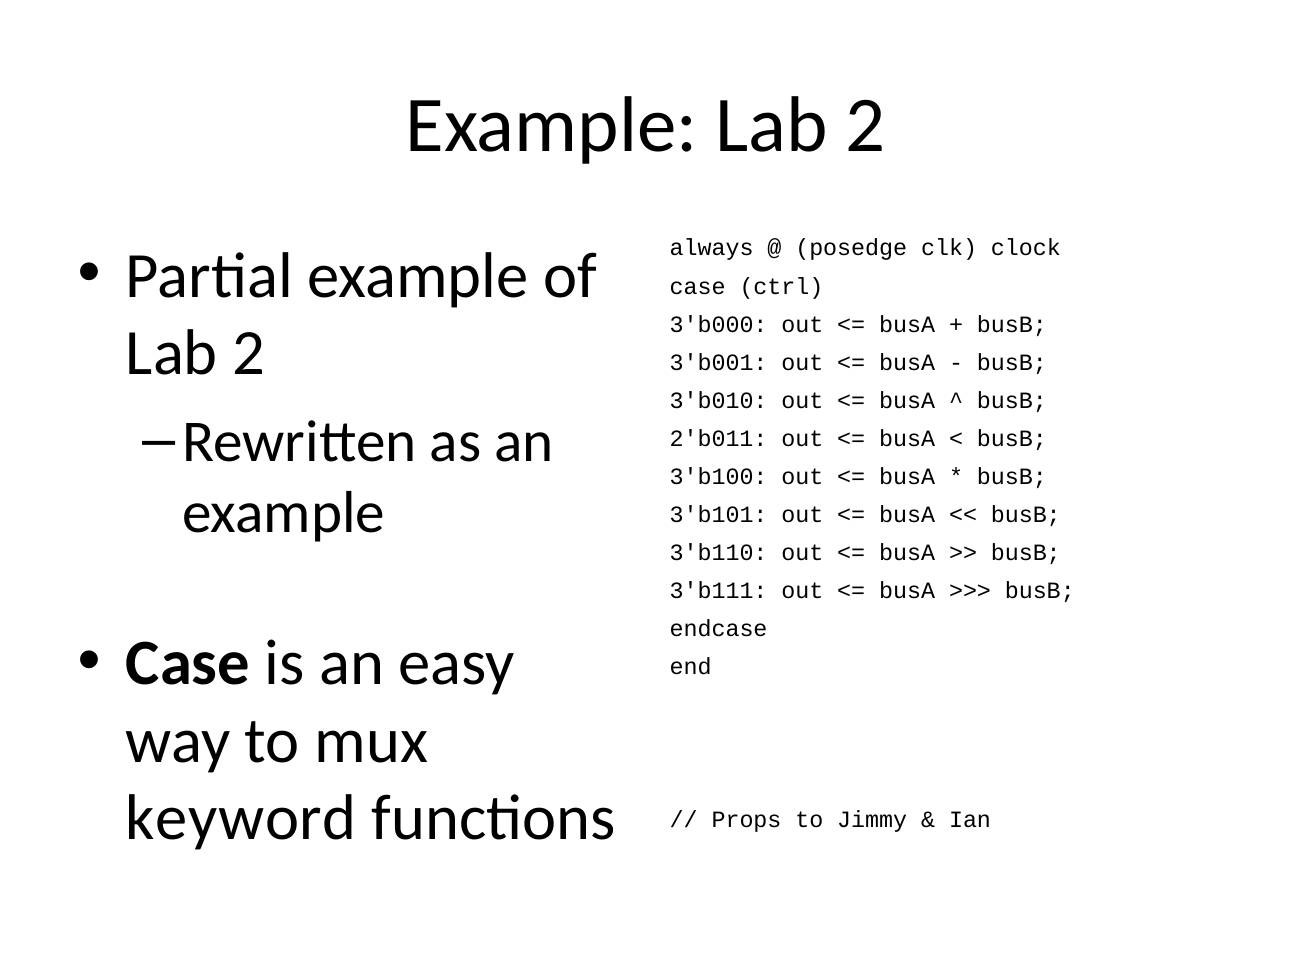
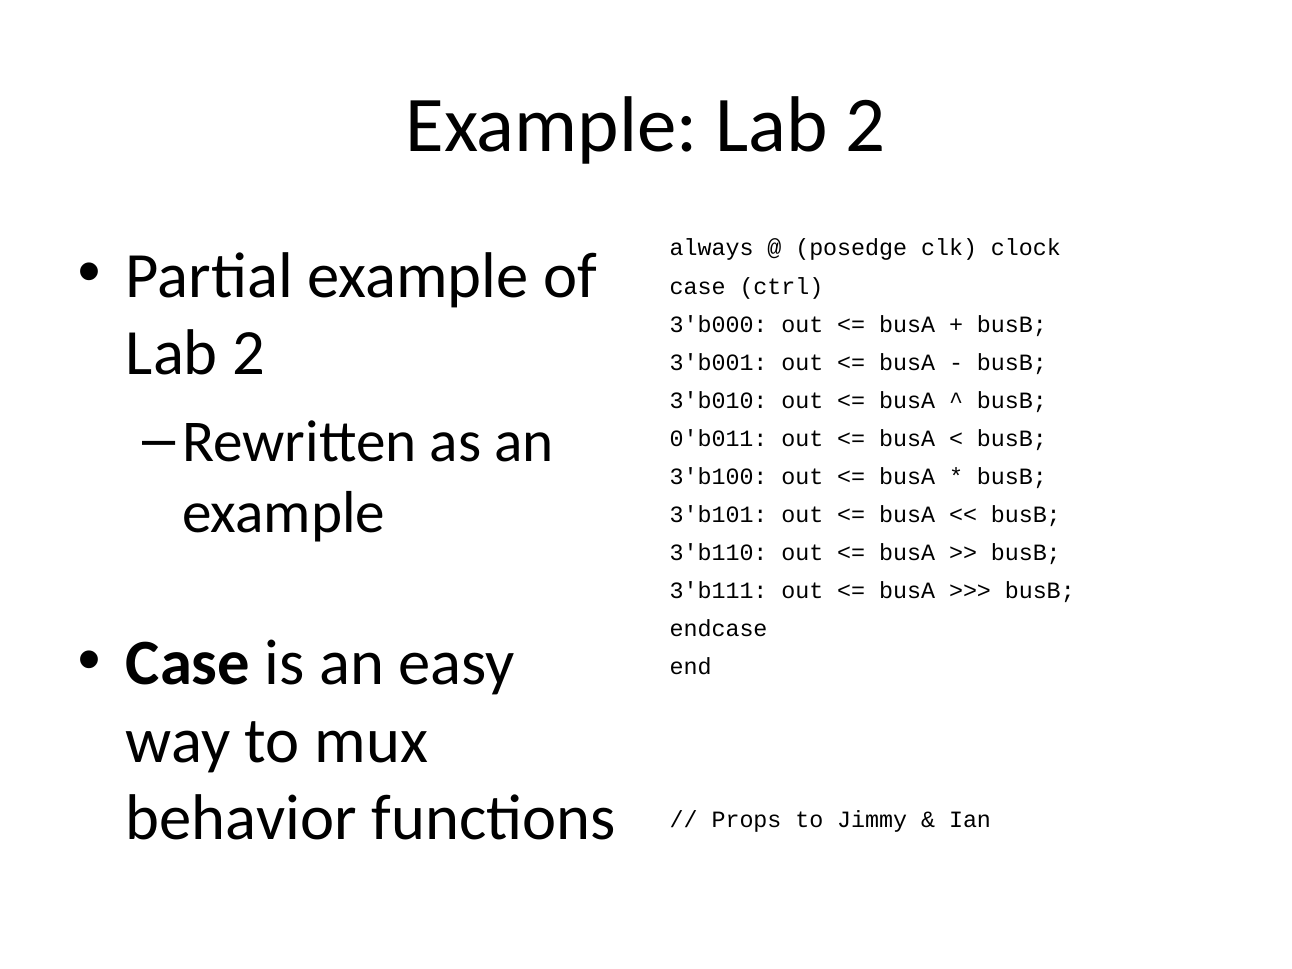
2'b011: 2'b011 -> 0'b011 (719, 439)
keyword: keyword -> behavior (242, 818)
